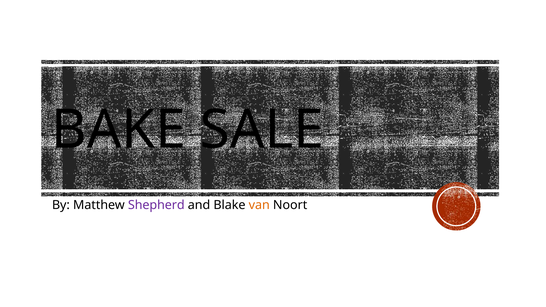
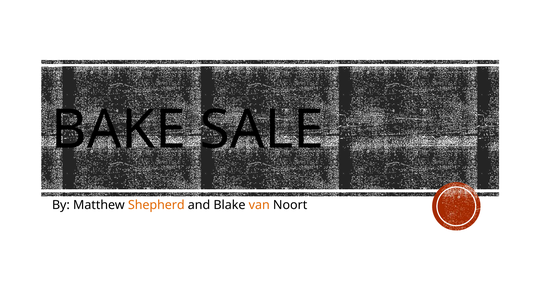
Shepherd colour: purple -> orange (156, 205)
